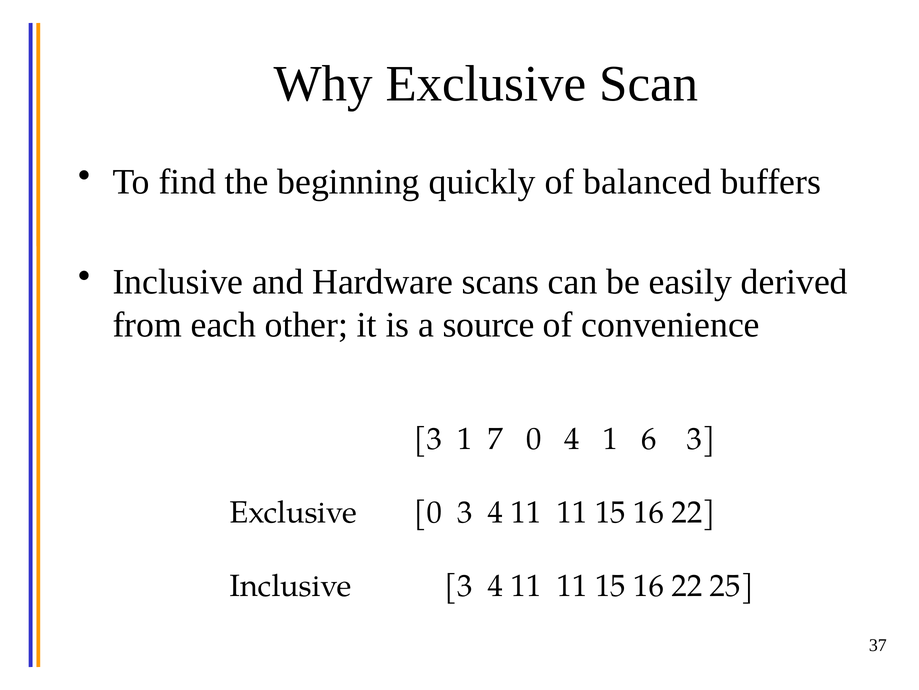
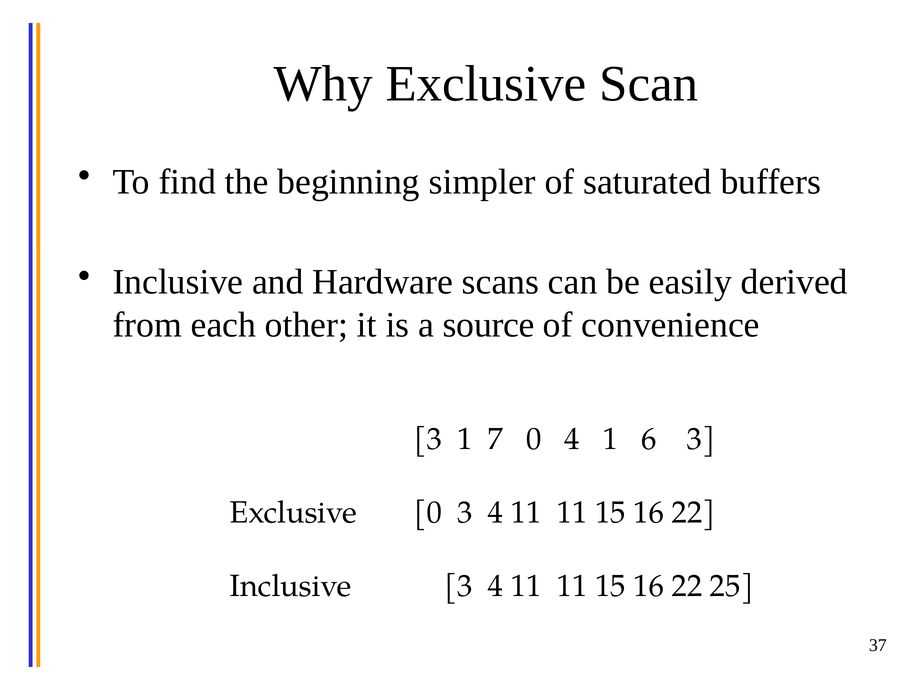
quickly: quickly -> simpler (482, 182)
balanced: balanced -> saturated (648, 182)
